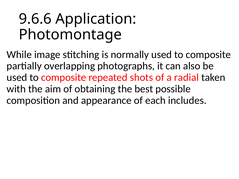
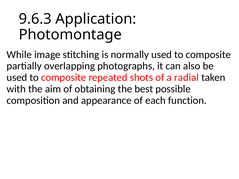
9.6.6: 9.6.6 -> 9.6.3 (35, 19)
includes: includes -> function (187, 101)
